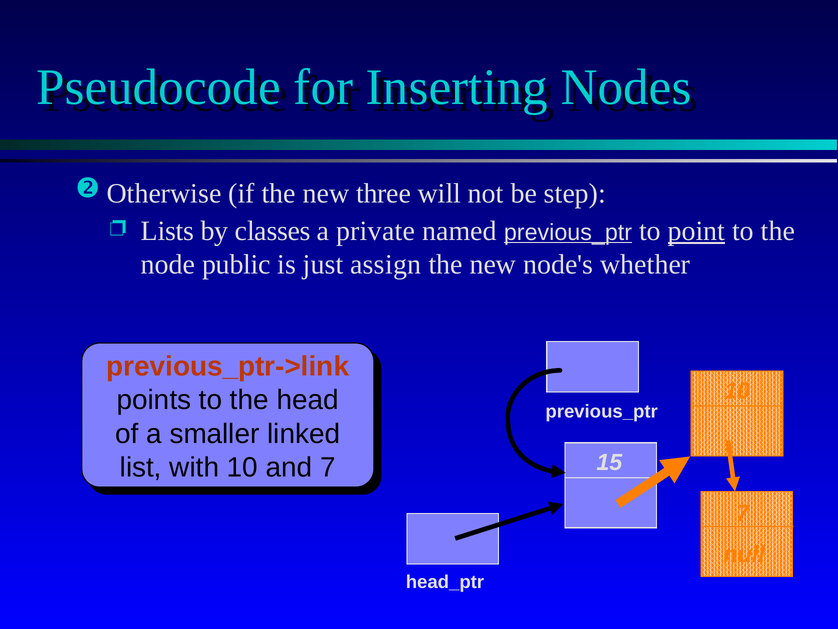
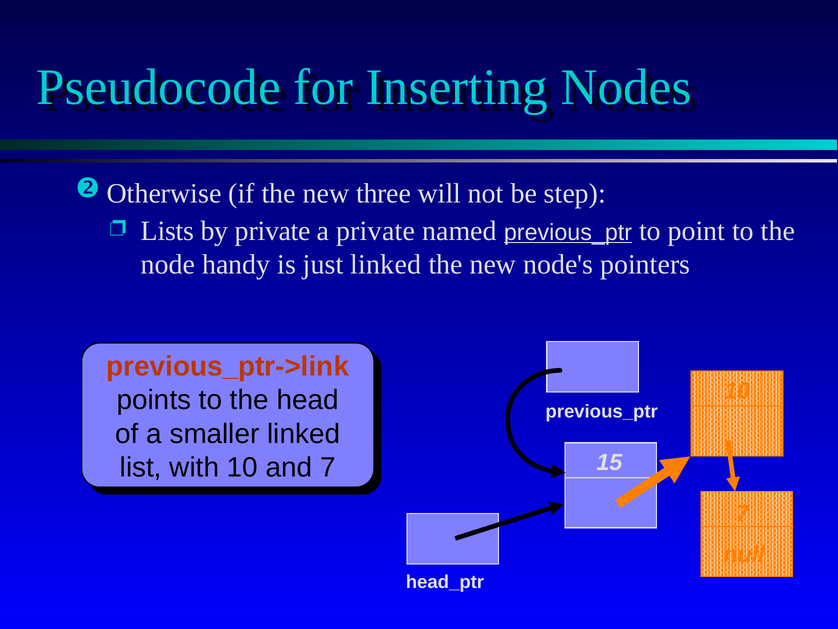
by classes: classes -> private (273, 231)
point underline: present -> none (696, 231)
public: public -> handy (236, 264)
just assign: assign -> linked (386, 264)
whether: whether -> pointers (645, 264)
